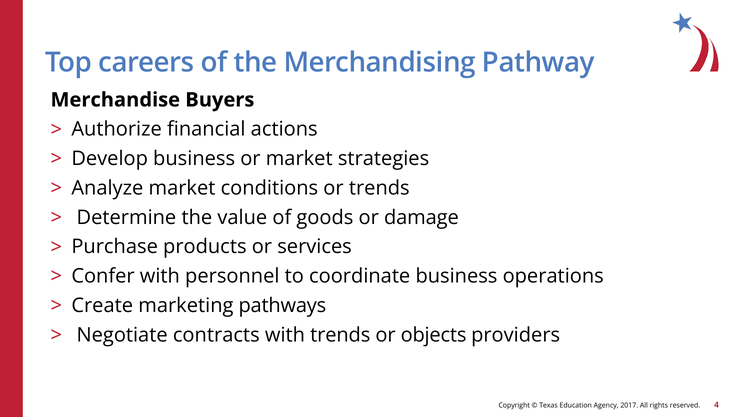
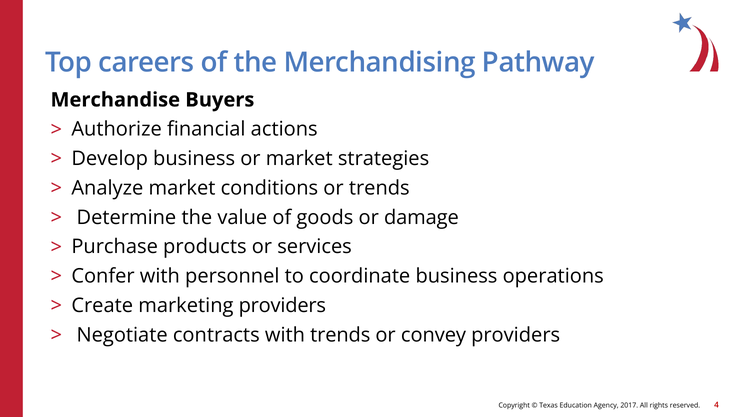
marketing pathways: pathways -> providers (282, 306)
objects: objects -> convey (433, 335)
